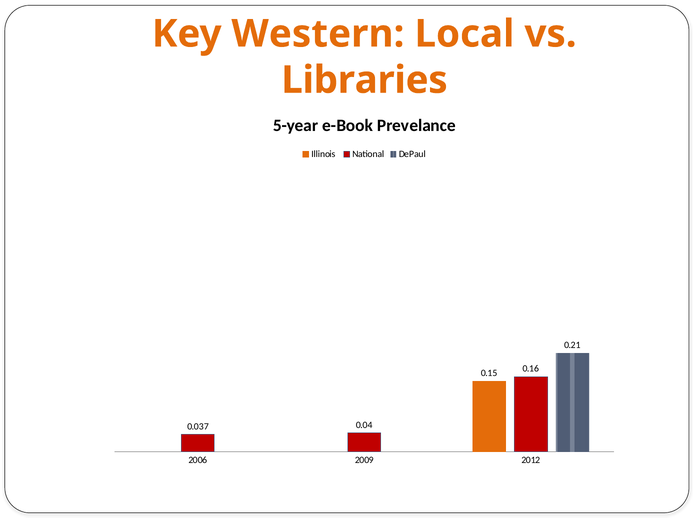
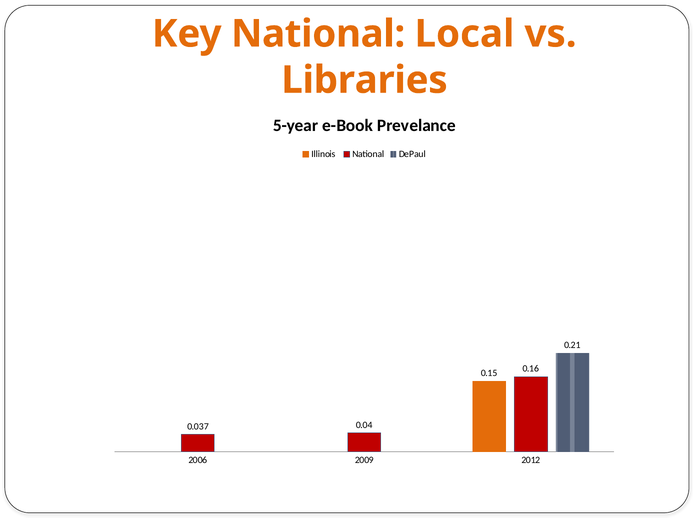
Key Western: Western -> National (318, 34)
